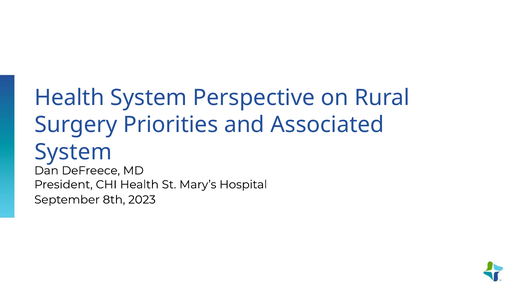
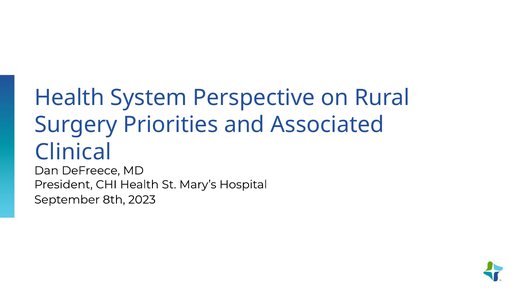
System: System -> Clinical (73, 152)
